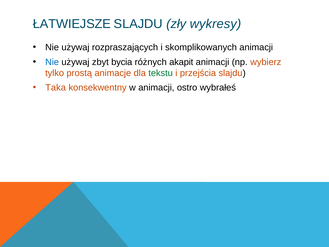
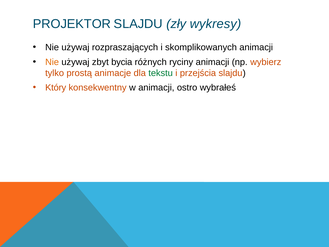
ŁATWIEJSZE: ŁATWIEJSZE -> PROJEKTOR (72, 24)
Nie colour: blue -> orange (52, 62)
akapit: akapit -> ryciny (181, 62)
Taka: Taka -> Który (56, 88)
